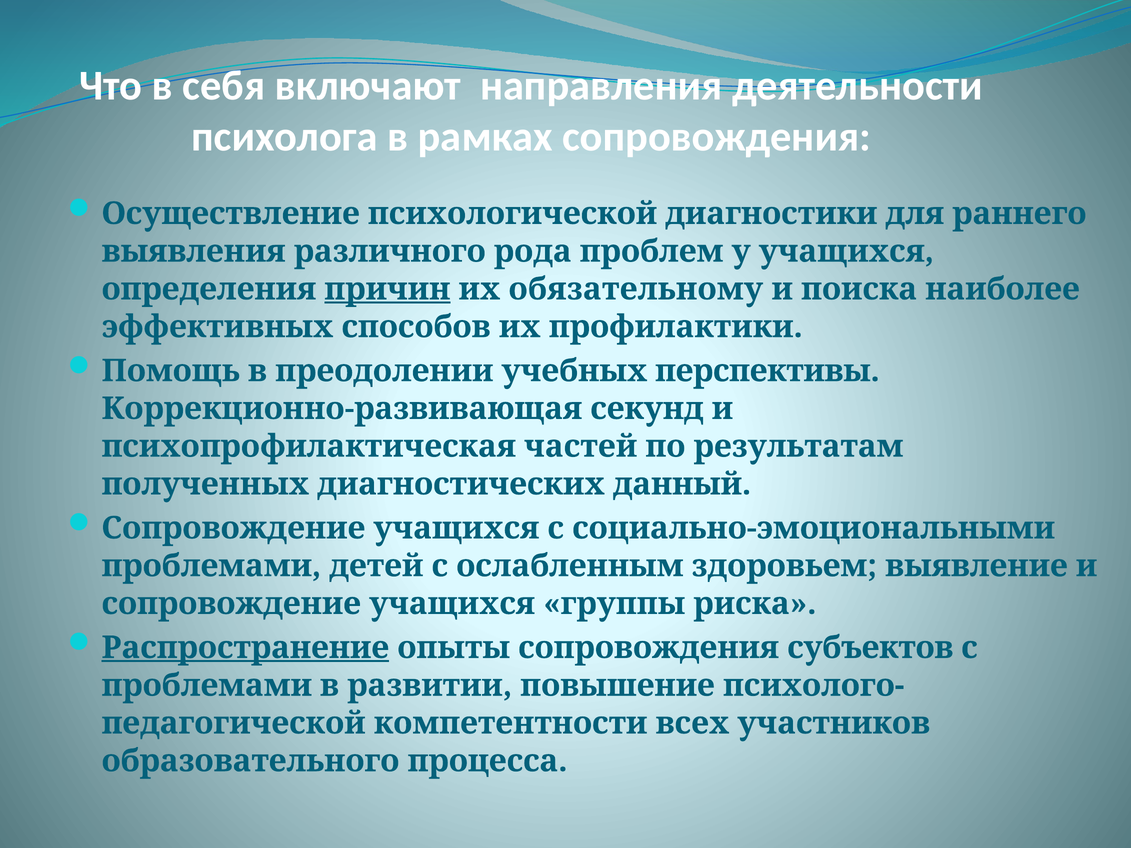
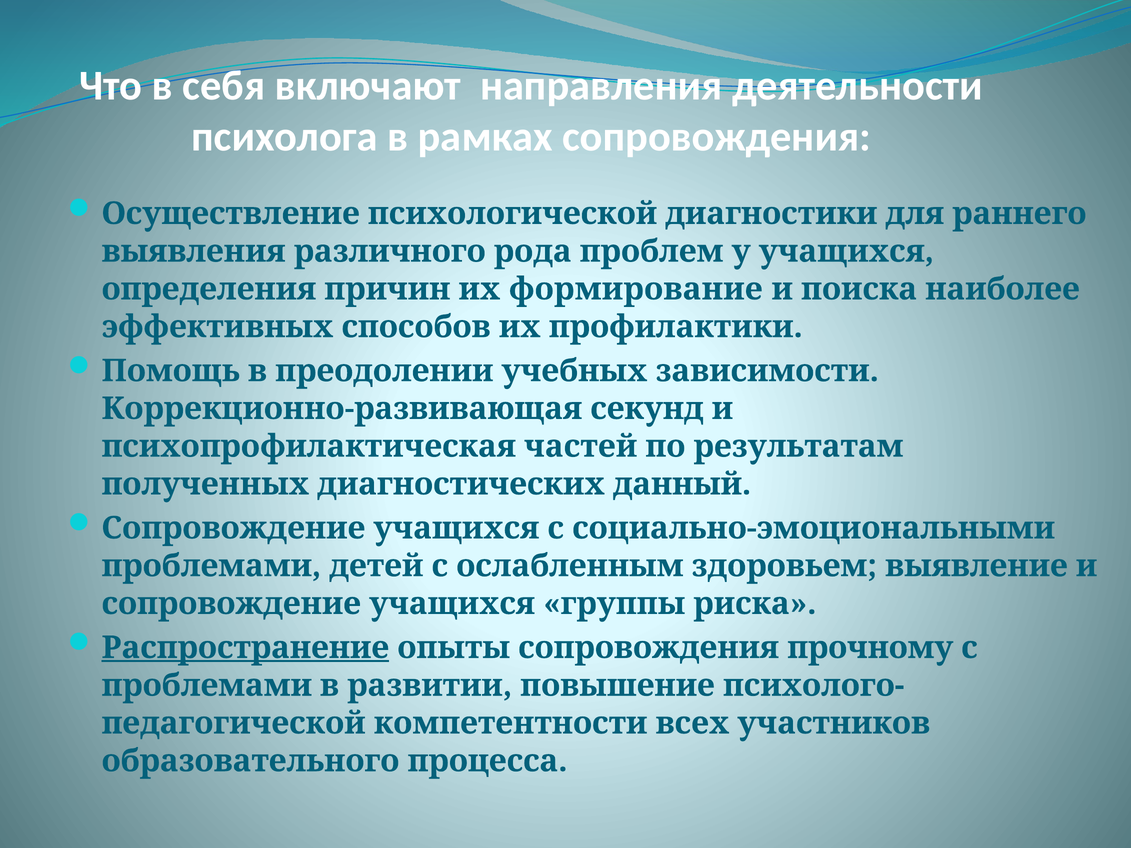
причин underline: present -> none (387, 289)
обязательному: обязательному -> формирование (636, 289)
перспективы: перспективы -> зависимости (767, 371)
субъектов: субъектов -> прочному (870, 648)
